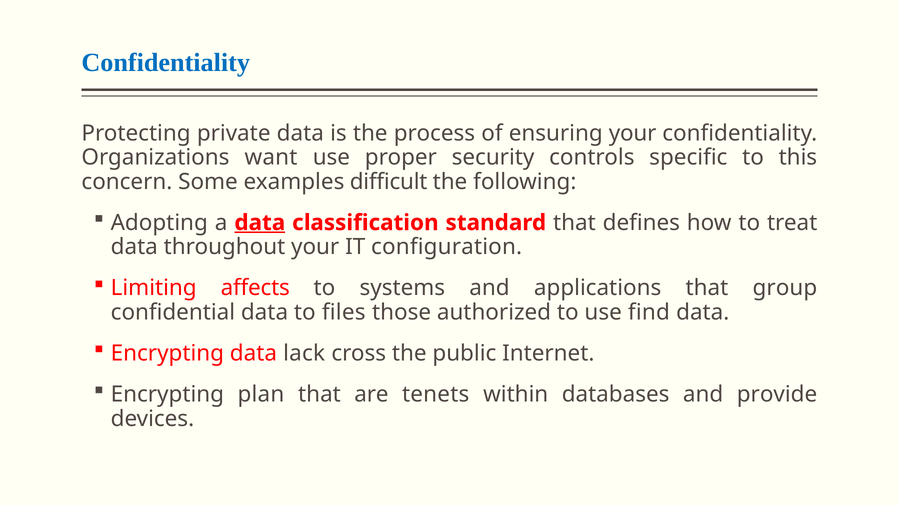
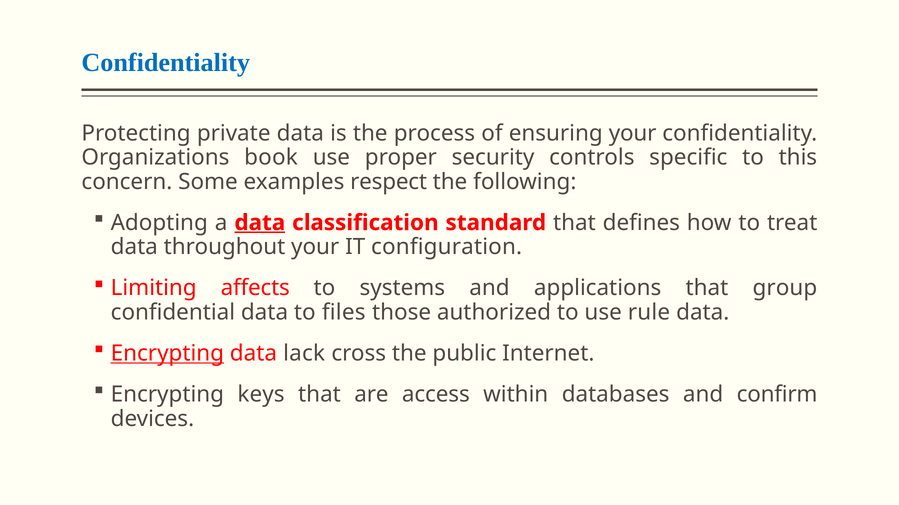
want: want -> book (271, 158)
difficult: difficult -> respect (389, 182)
find: find -> rule (649, 313)
Encrypting underline: none -> present (167, 354)
plan: plan -> keys (261, 395)
tenets: tenets -> access (436, 395)
provide: provide -> confirm (777, 395)
